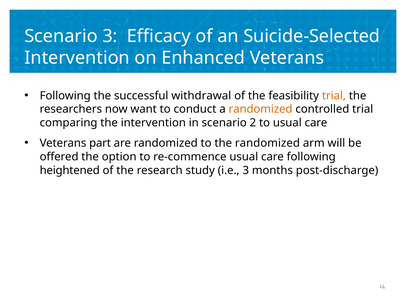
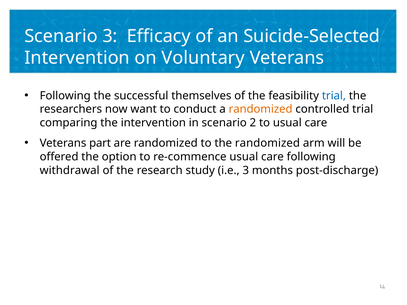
Enhanced: Enhanced -> Voluntary (203, 58)
withdrawal: withdrawal -> themselves (201, 96)
trial colour: orange -> blue (334, 96)
heightened: heightened -> withdrawal (70, 170)
